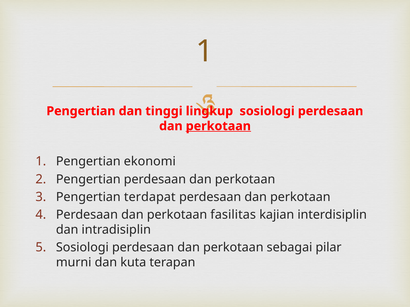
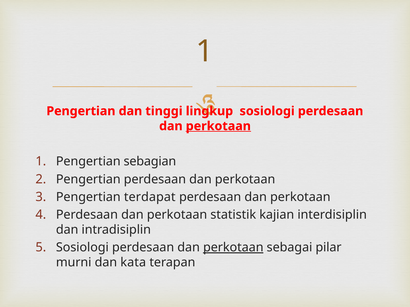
ekonomi: ekonomi -> sebagian (150, 162)
fasilitas: fasilitas -> statistik (233, 215)
perkotaan underline: none -> present (233, 248)
kuta: kuta -> kata (133, 263)
